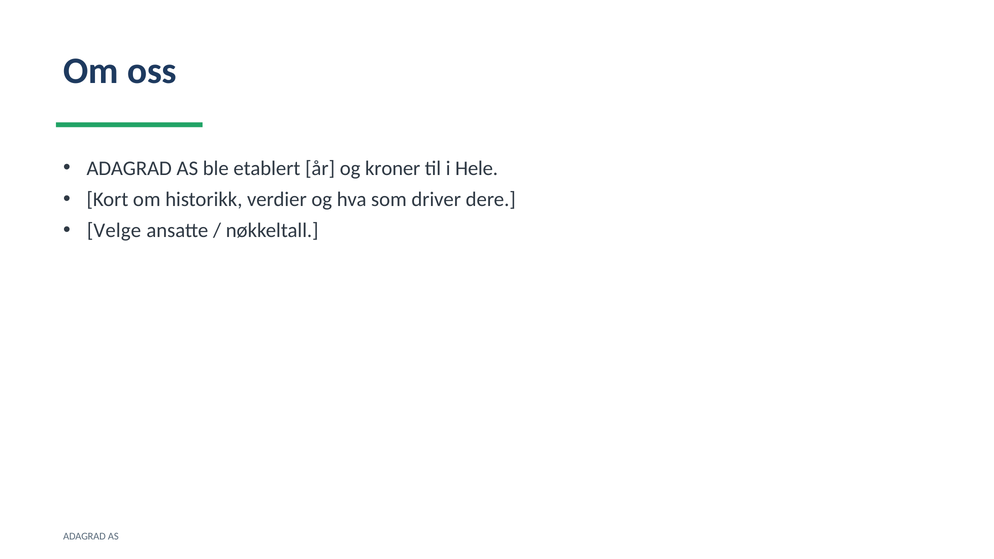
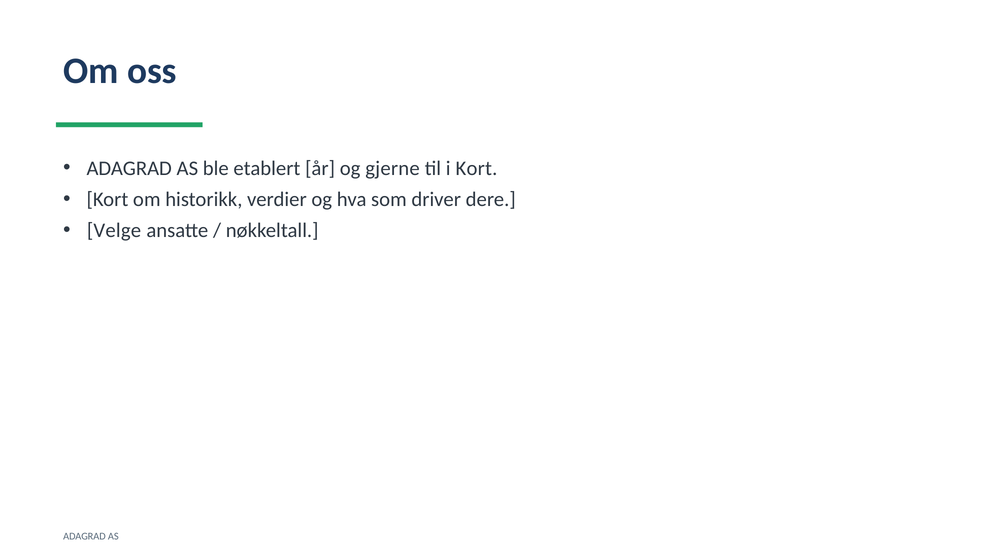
kroner: kroner -> gjerne (392, 168)
i Hele: Hele -> Kort (476, 168)
